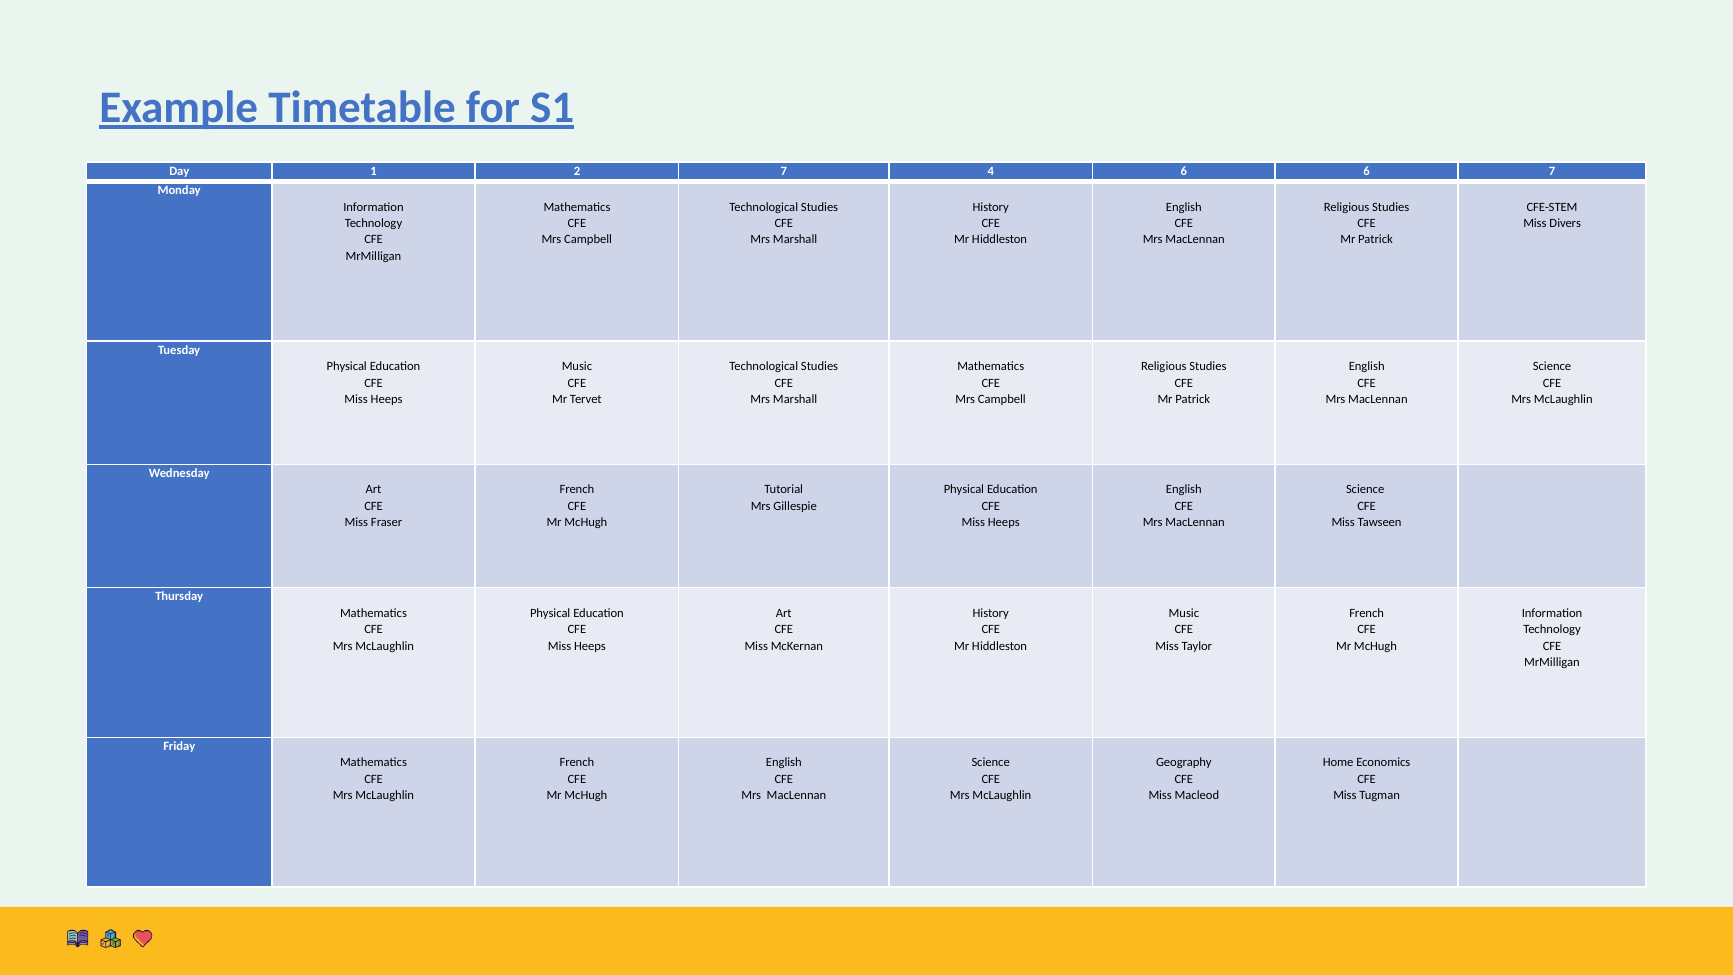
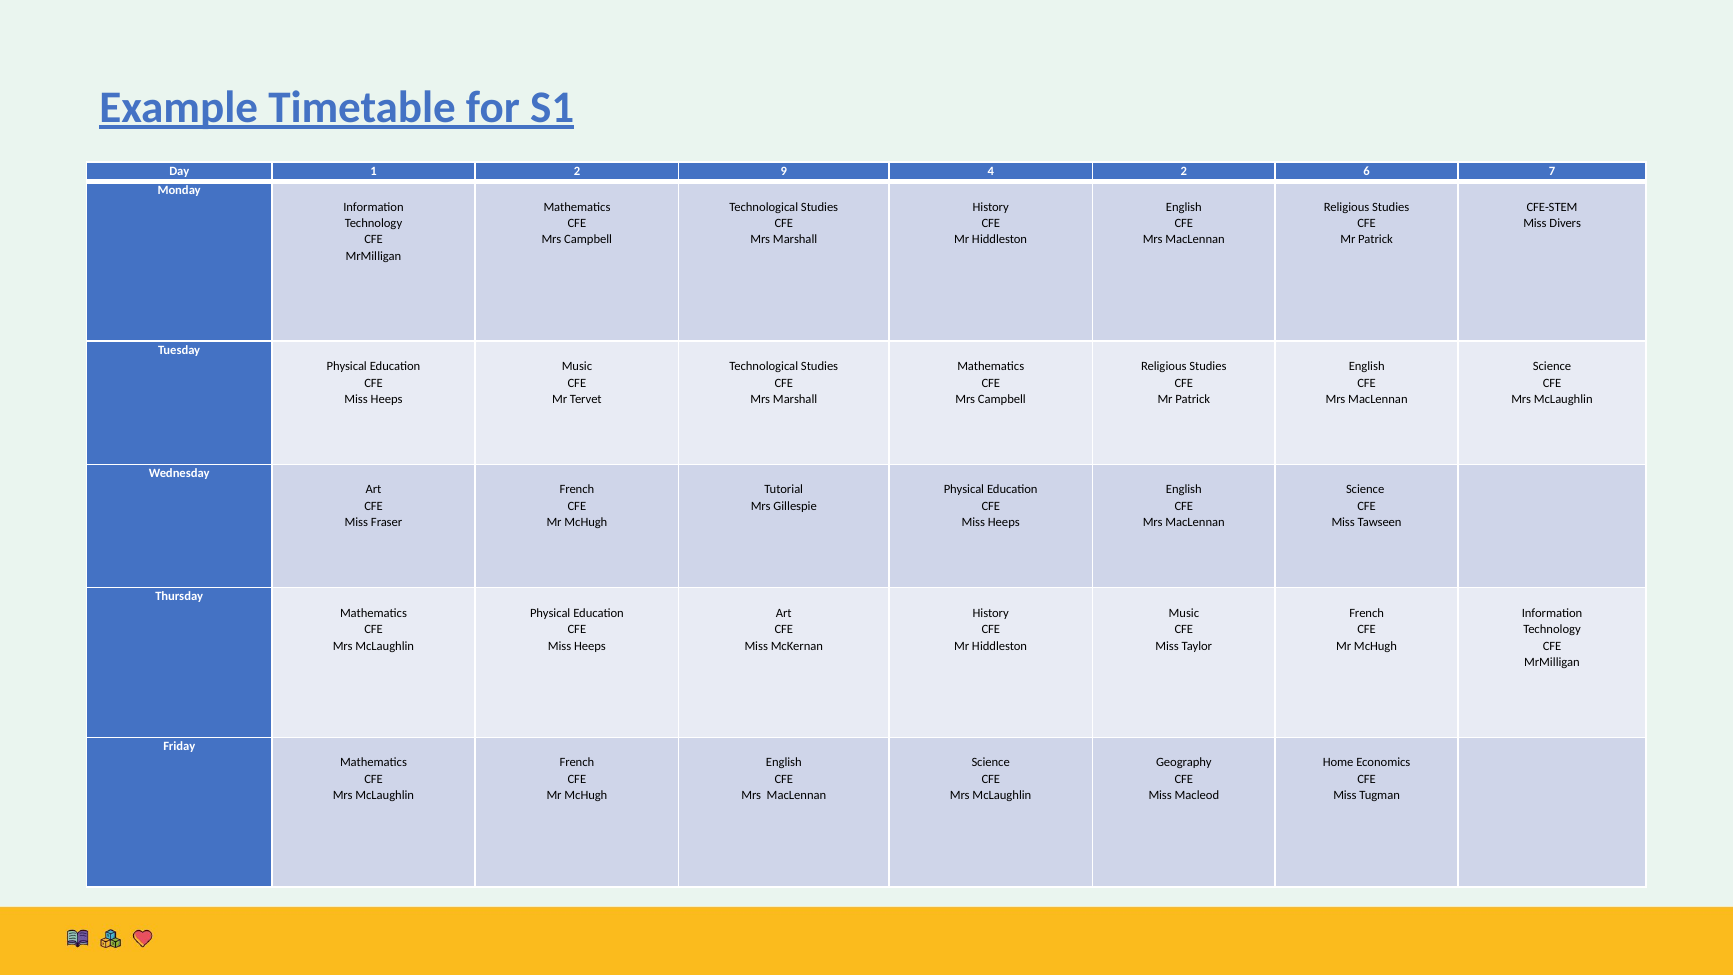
2 7: 7 -> 9 (784, 171)
4 6: 6 -> 2 (1184, 171)
